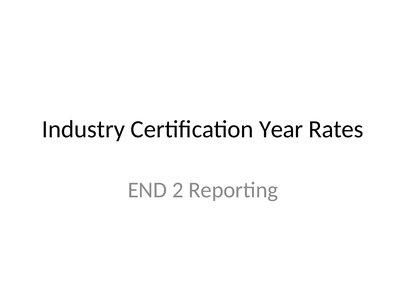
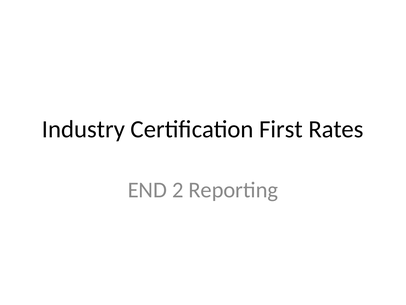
Year: Year -> First (281, 129)
